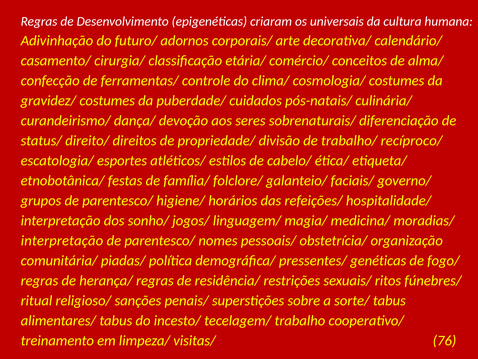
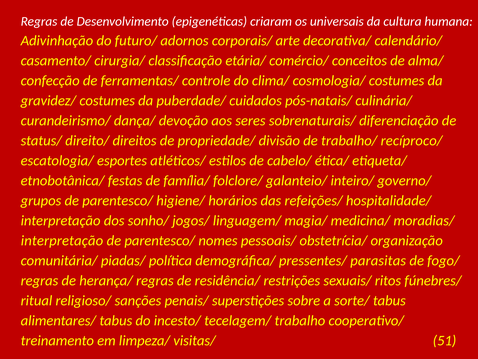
faciais/: faciais/ -> inteiro/ (352, 181)
genéticas: genéticas -> parasitas (378, 260)
76: 76 -> 51 (445, 340)
